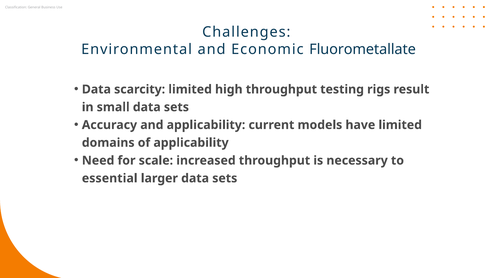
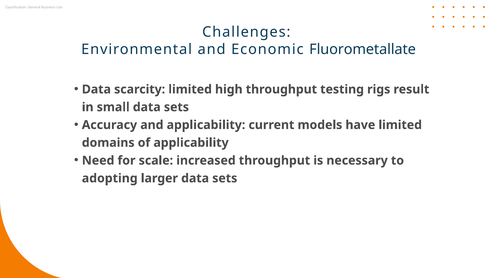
essential: essential -> adopting (110, 178)
